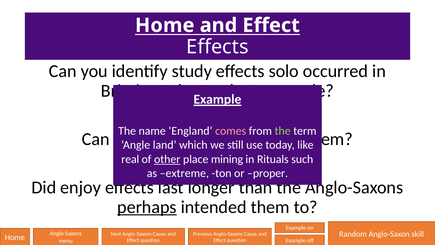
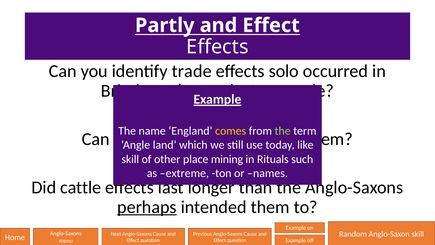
Home: Home -> Partly (165, 25)
study: study -> trade (192, 71)
comes colour: pink -> yellow (231, 131)
real: real -> skill (130, 159)
other underline: present -> none (167, 159)
proper: proper -> names (268, 173)
enjoy: enjoy -> cattle (81, 187)
